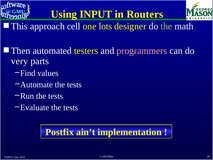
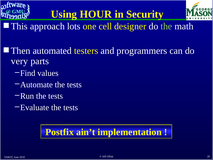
INPUT: INPUT -> HOUR (96, 14)
Routers: Routers -> Security (145, 14)
cell: cell -> lots (74, 26)
lots: lots -> cell (105, 26)
programmers colour: pink -> white (142, 51)
